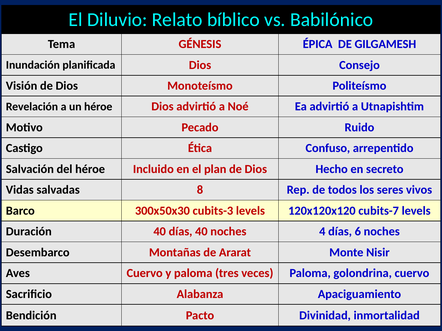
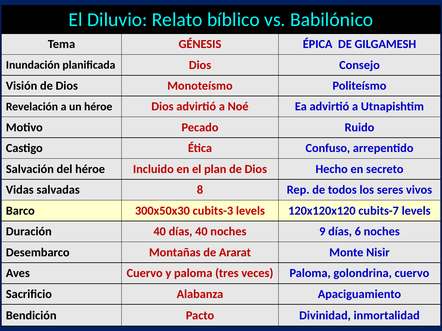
4: 4 -> 9 (322, 232)
